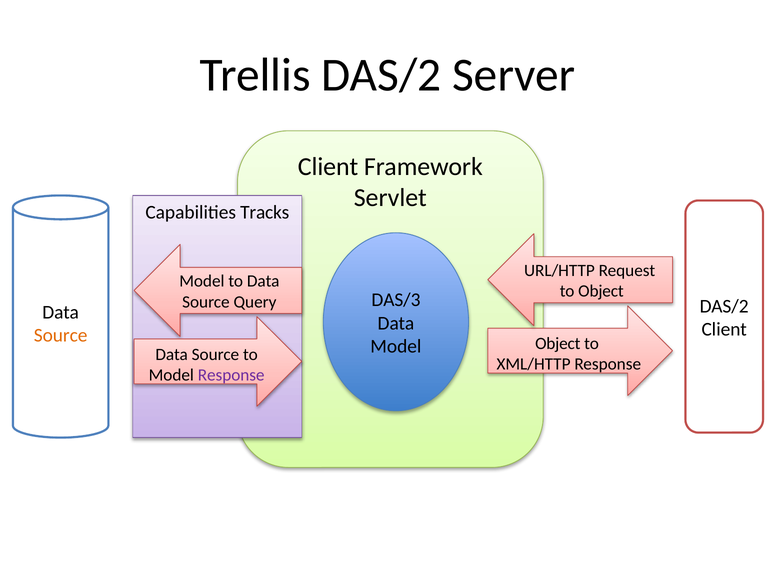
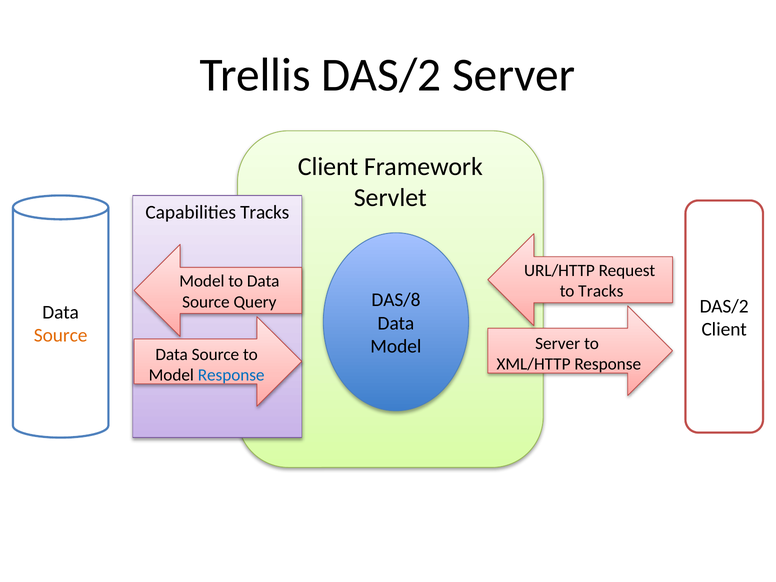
to Object: Object -> Tracks (601, 291)
DAS/3: DAS/3 -> DAS/8 (396, 300)
Model Object: Object -> Server (558, 344)
Response colour: purple -> blue (231, 375)
